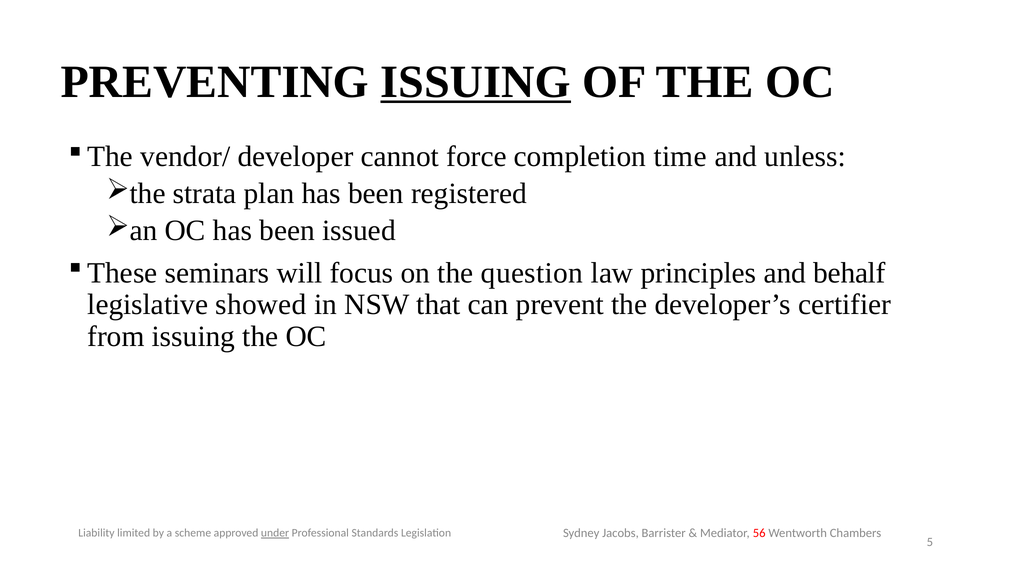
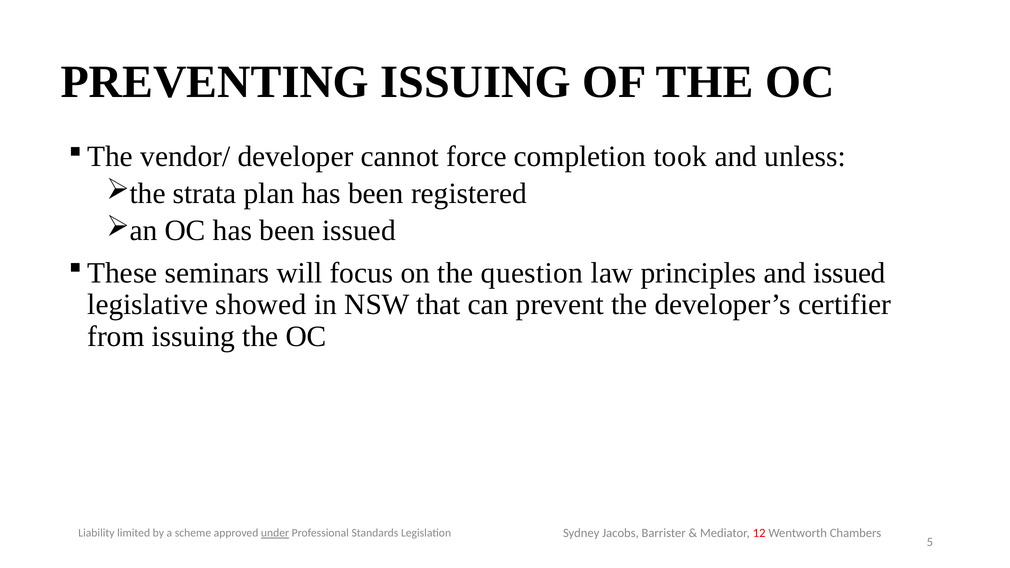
ISSUING underline: present -> none (476, 82)
time: time -> took (680, 157)
and behalf: behalf -> issued (850, 273)
56: 56 -> 12 (759, 533)
